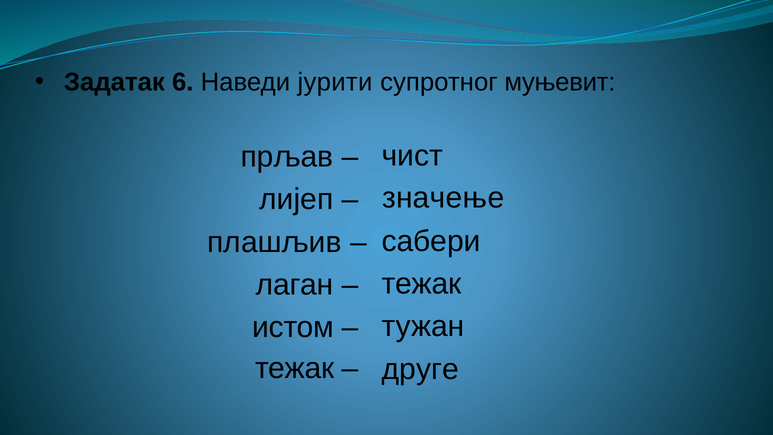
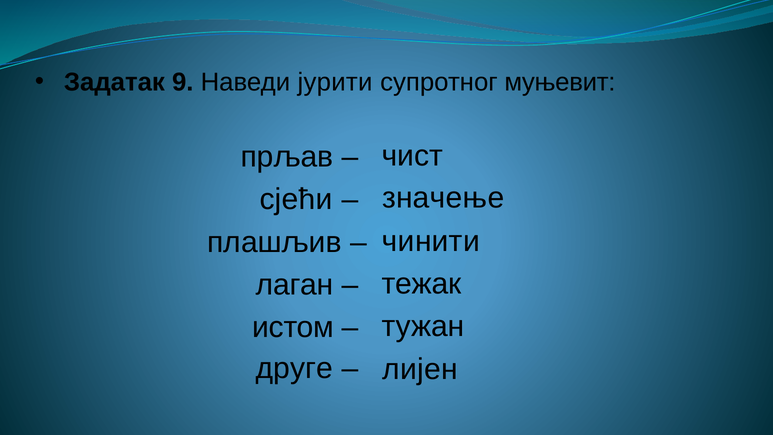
6: 6 -> 9 (183, 82)
лијеп: лијеп -> сјећи (296, 199)
сабери: сабери -> чинити (431, 241)
тежак: тежак -> друге (294, 368)
друге: друге -> лијен (420, 369)
